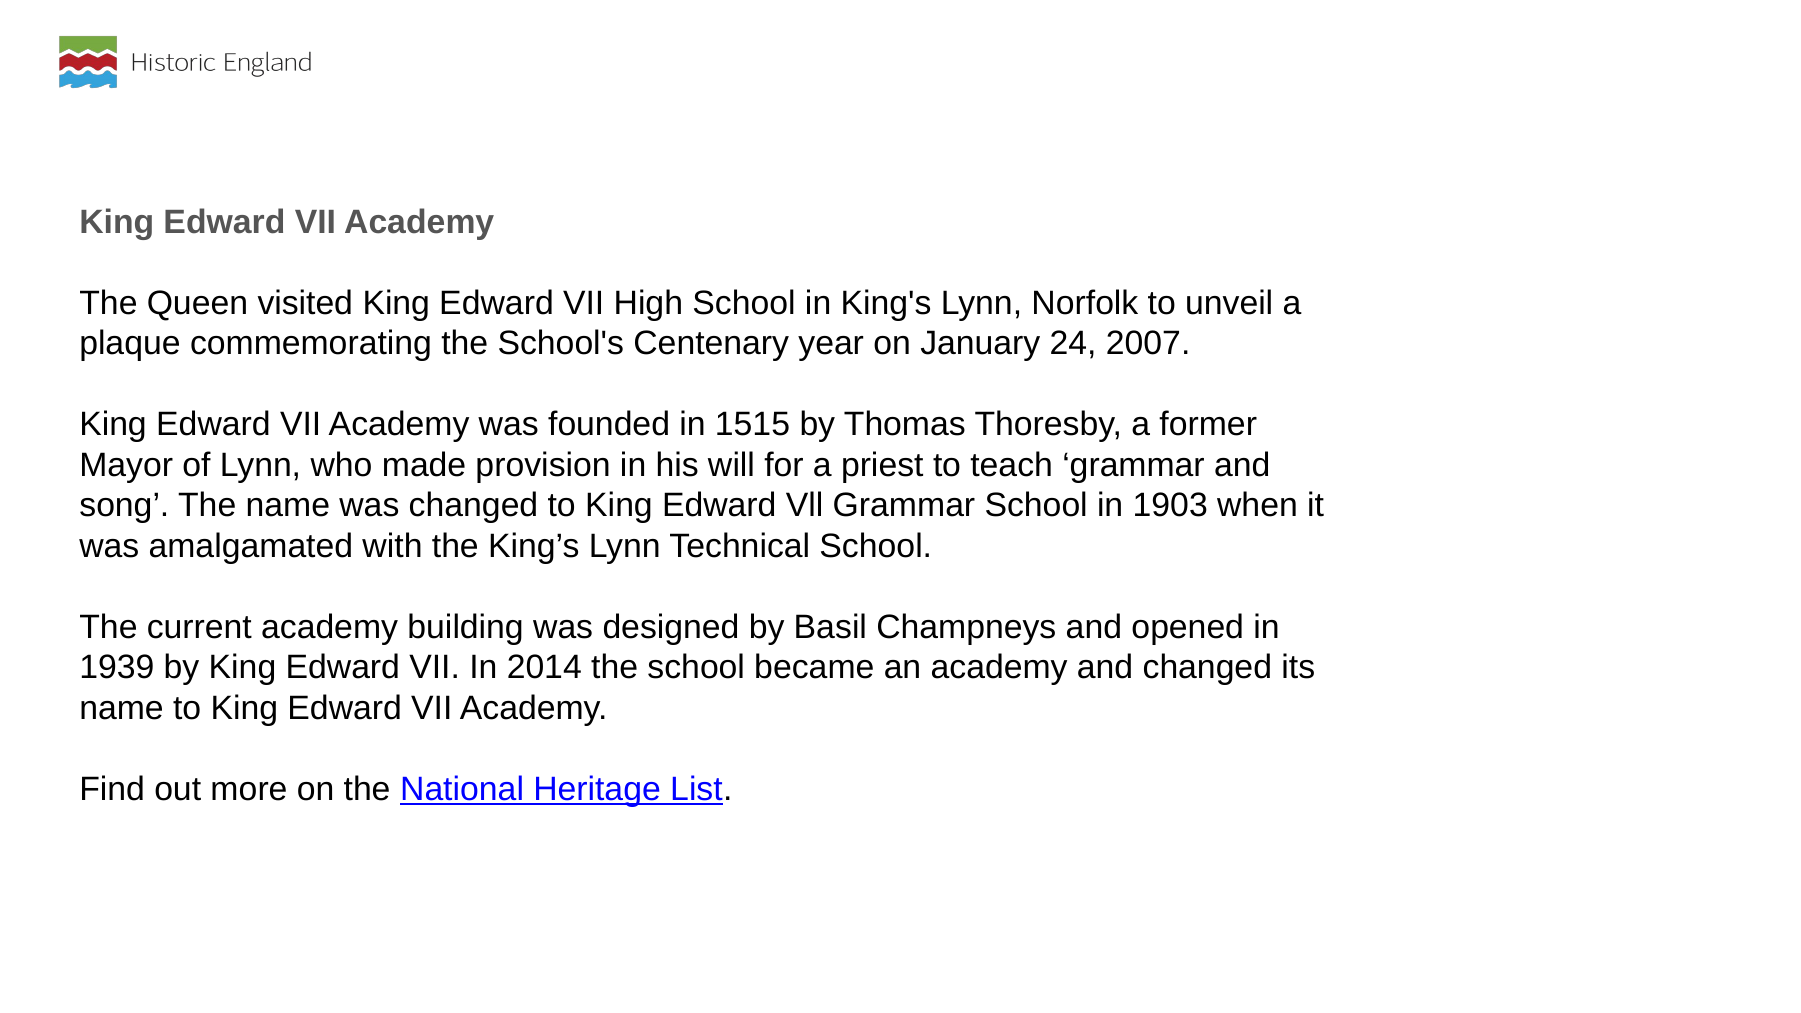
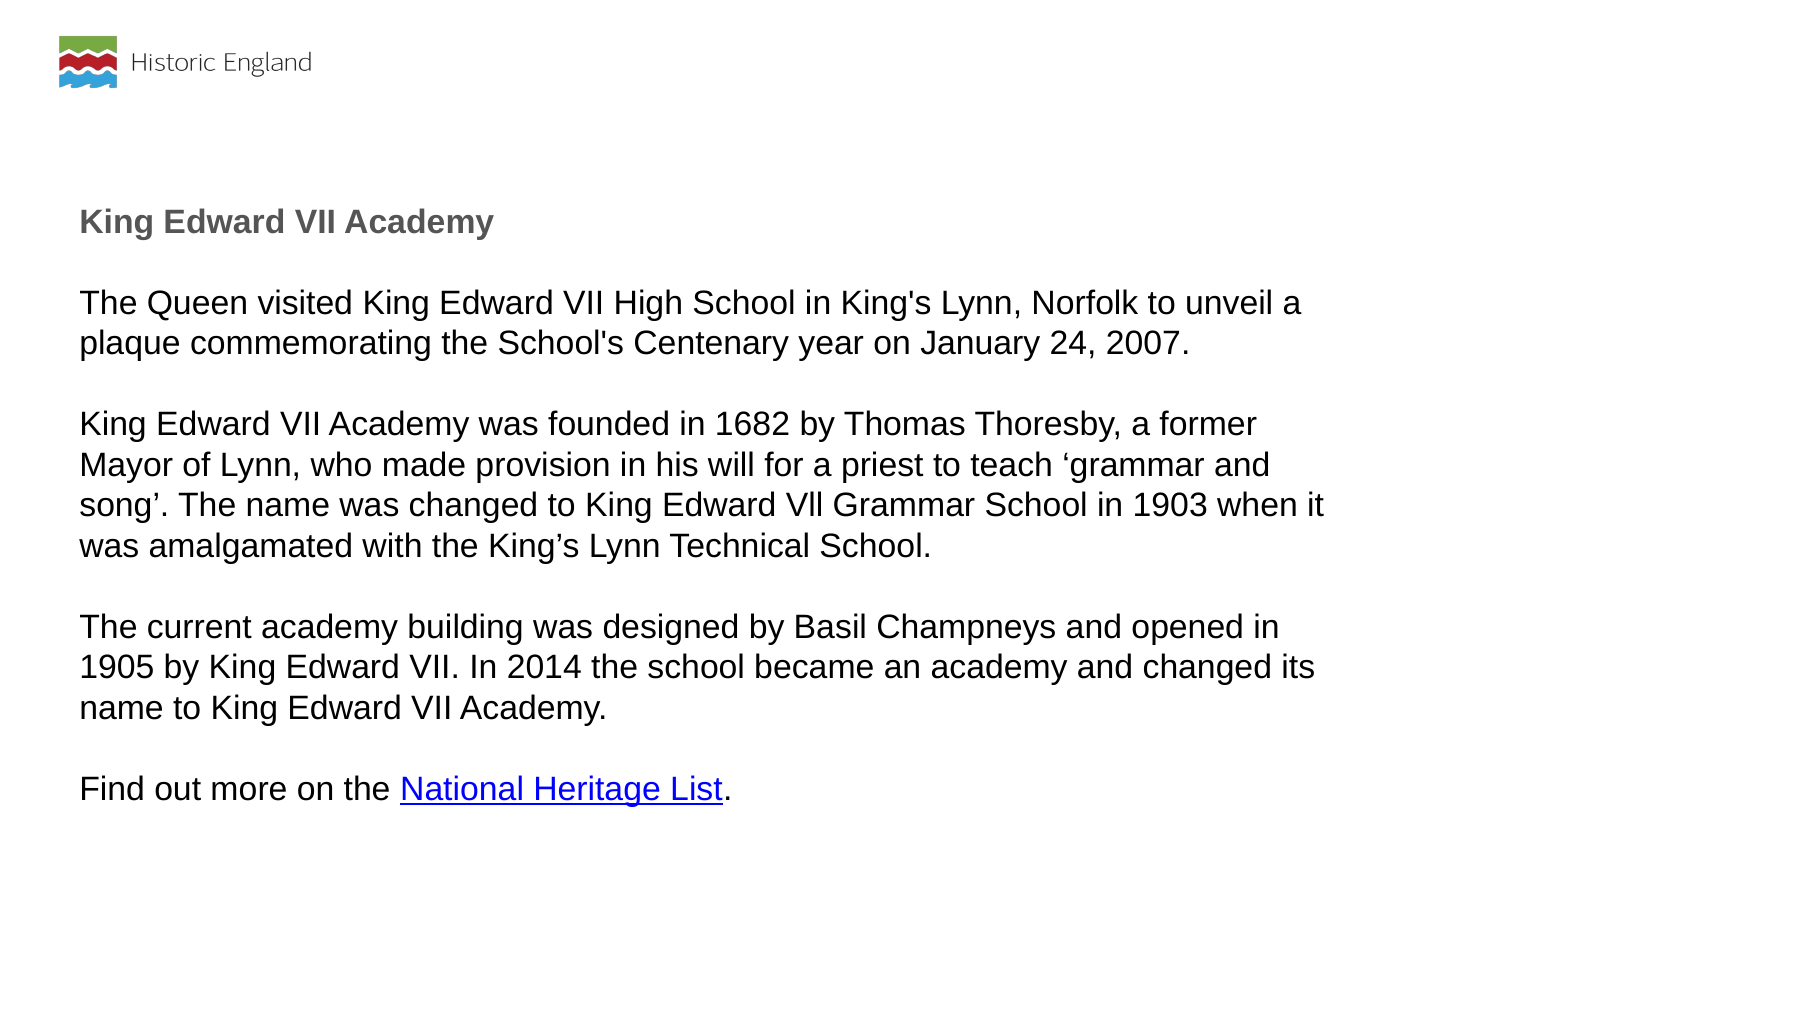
1515: 1515 -> 1682 (752, 425)
1939: 1939 -> 1905 (117, 668)
